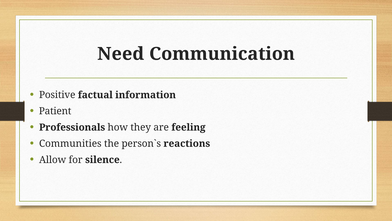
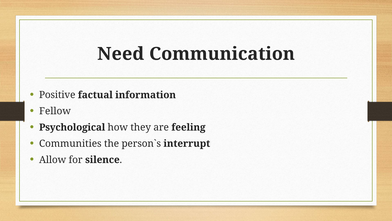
Patient: Patient -> Fellow (55, 111)
Professionals: Professionals -> Psychological (72, 127)
reactions: reactions -> interrupt (187, 143)
